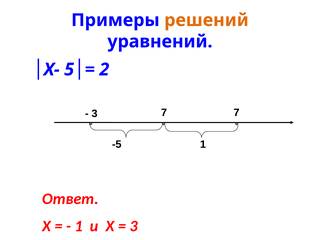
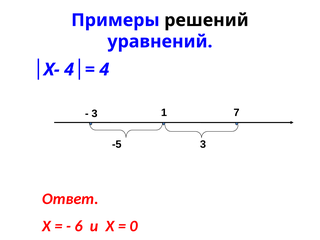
решений colour: orange -> black (206, 20)
5: 5 -> 4 (69, 70)
2: 2 -> 4 (104, 70)
3 7: 7 -> 1 (164, 113)
-5 1: 1 -> 3 (203, 144)
1: 1 -> 6 (79, 226)
3: 3 -> 0 (134, 226)
